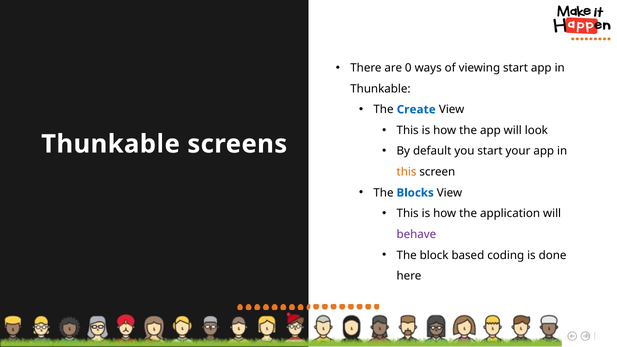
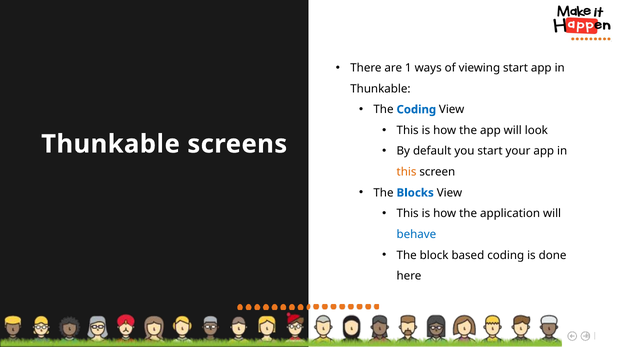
0: 0 -> 1 (408, 68)
The Create: Create -> Coding (416, 110)
behave colour: purple -> blue (416, 234)
